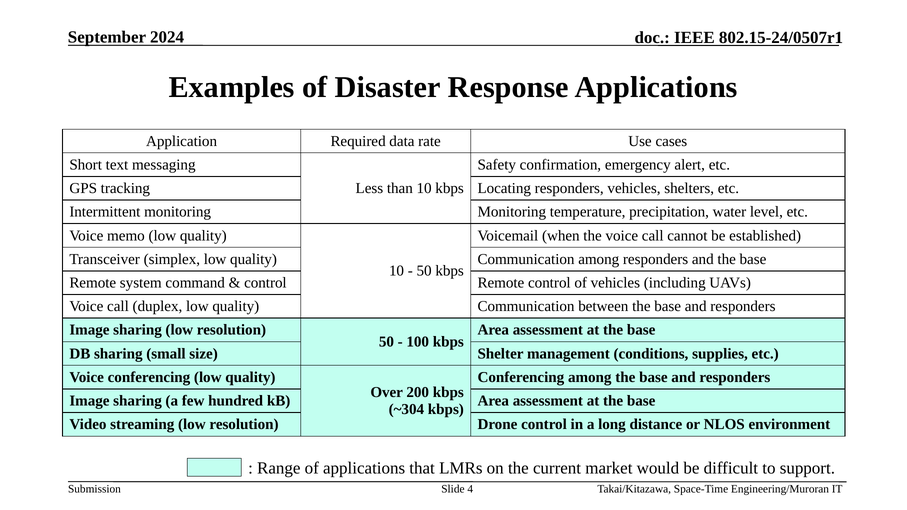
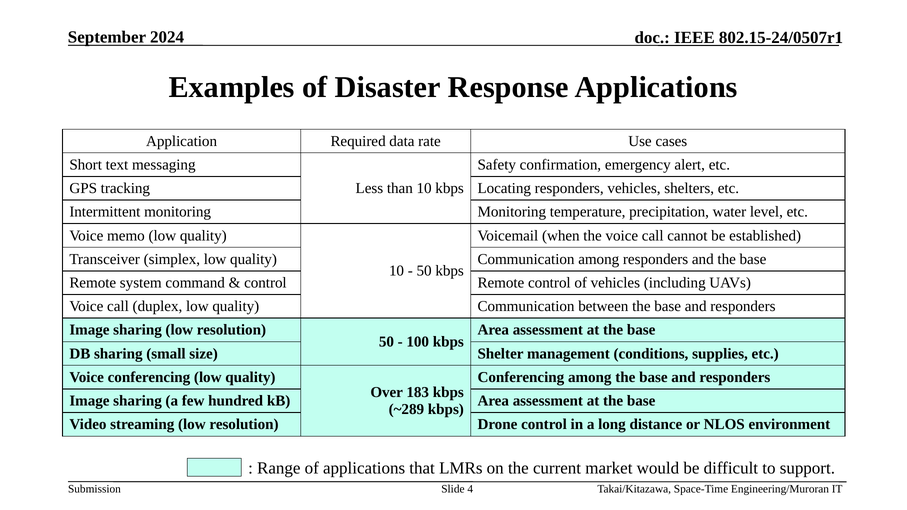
200: 200 -> 183 (418, 393)
~304: ~304 -> ~289 (406, 409)
